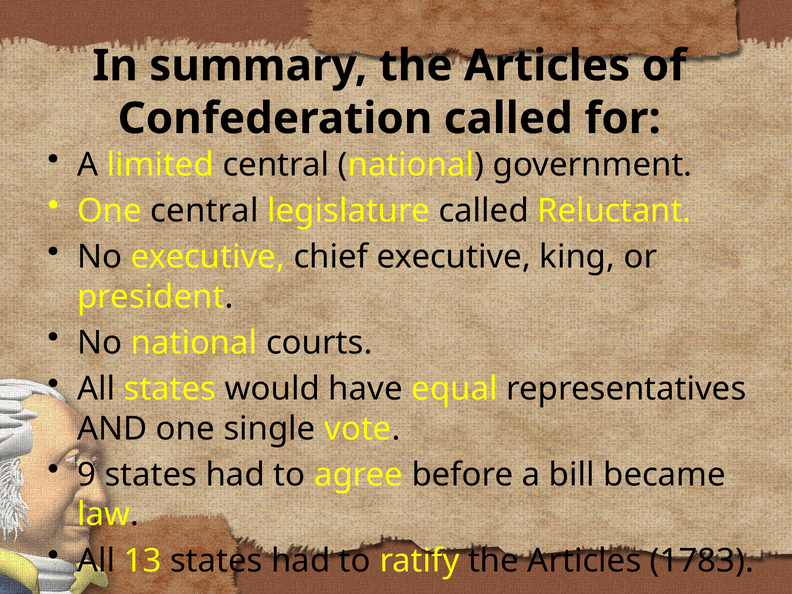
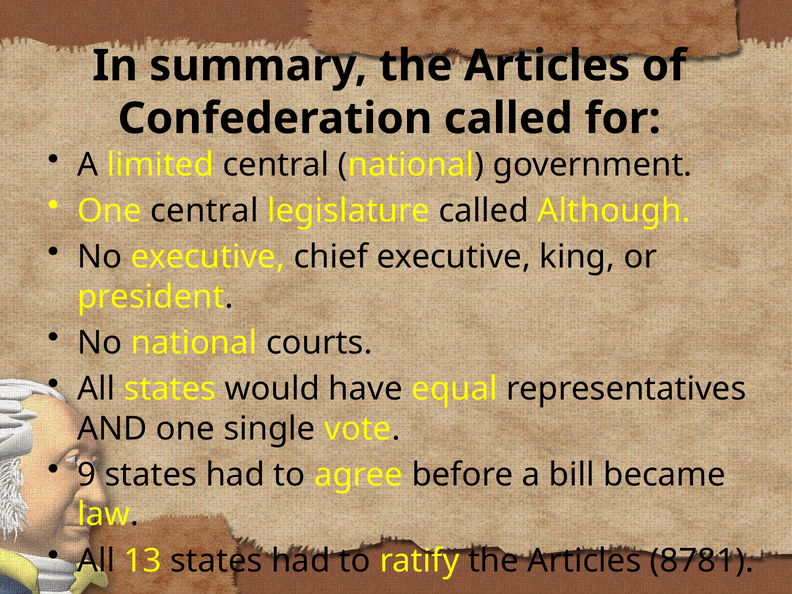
Reluctant: Reluctant -> Although (614, 211)
1783: 1783 -> 8781 (702, 561)
